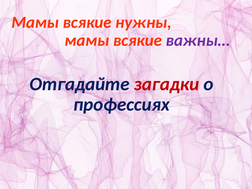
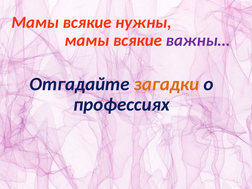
загадки colour: red -> orange (167, 84)
